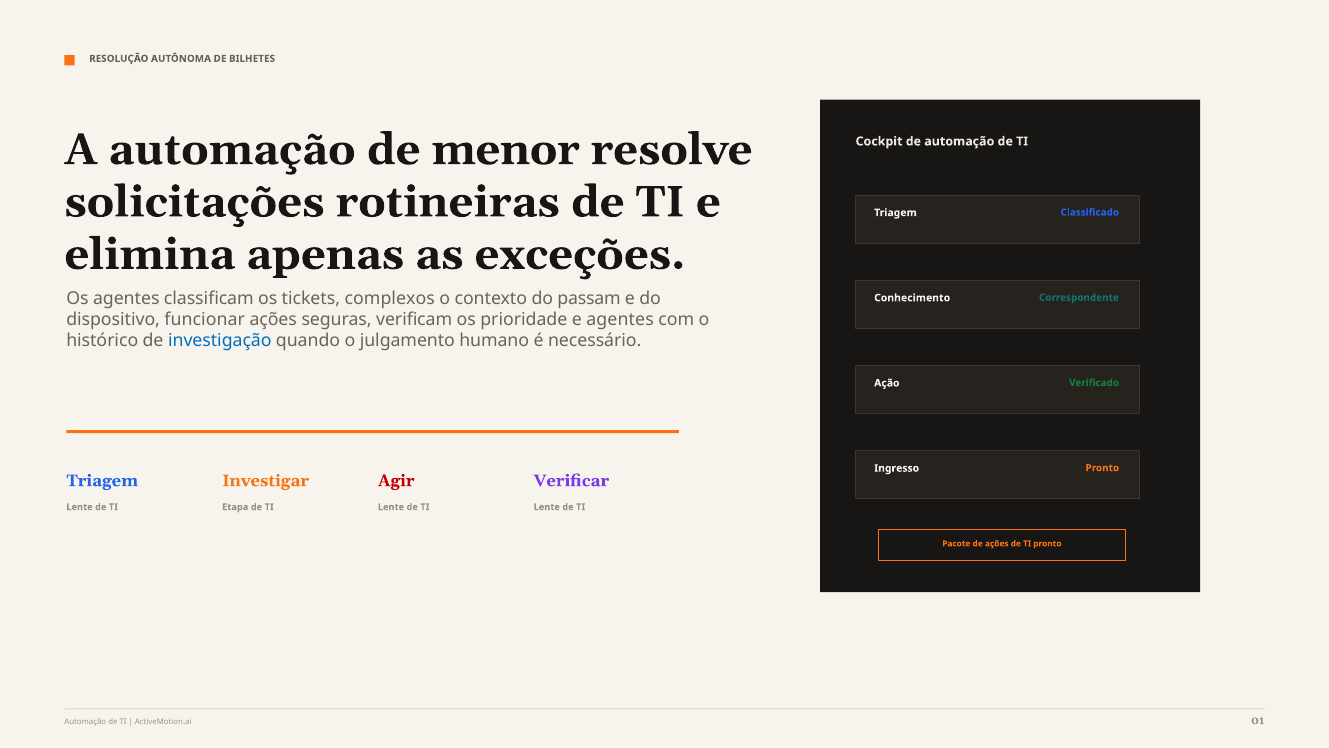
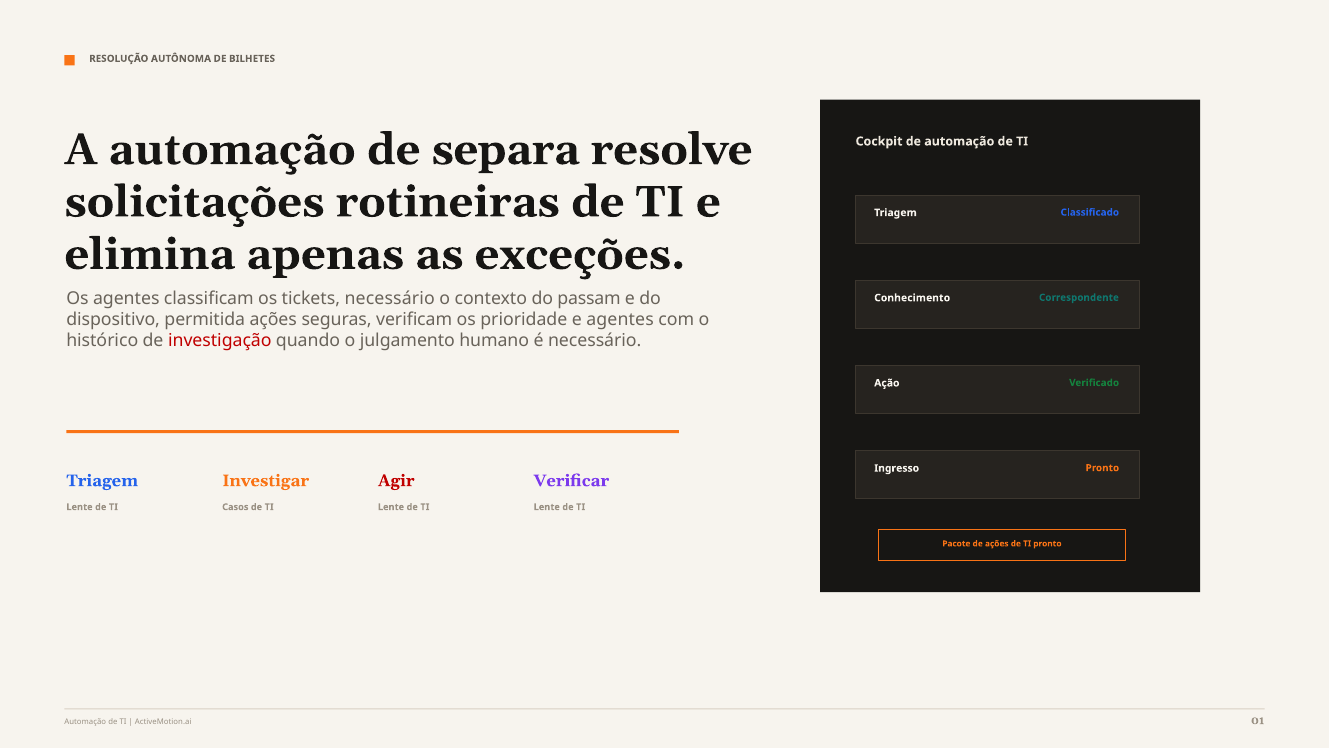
menor: menor -> separa (506, 150)
tickets complexos: complexos -> necessário (390, 298)
funcionar: funcionar -> permitida (205, 320)
investigação colour: blue -> red (220, 341)
Etapa: Etapa -> Casos (235, 507)
